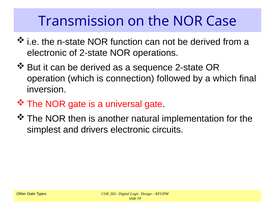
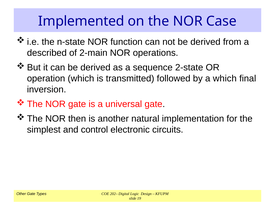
Transmission: Transmission -> Implemented (81, 21)
electronic: electronic -> described (47, 53)
of 2-state: 2-state -> 2-main (93, 53)
connection: connection -> transmitted (130, 79)
drivers: drivers -> control (94, 130)
